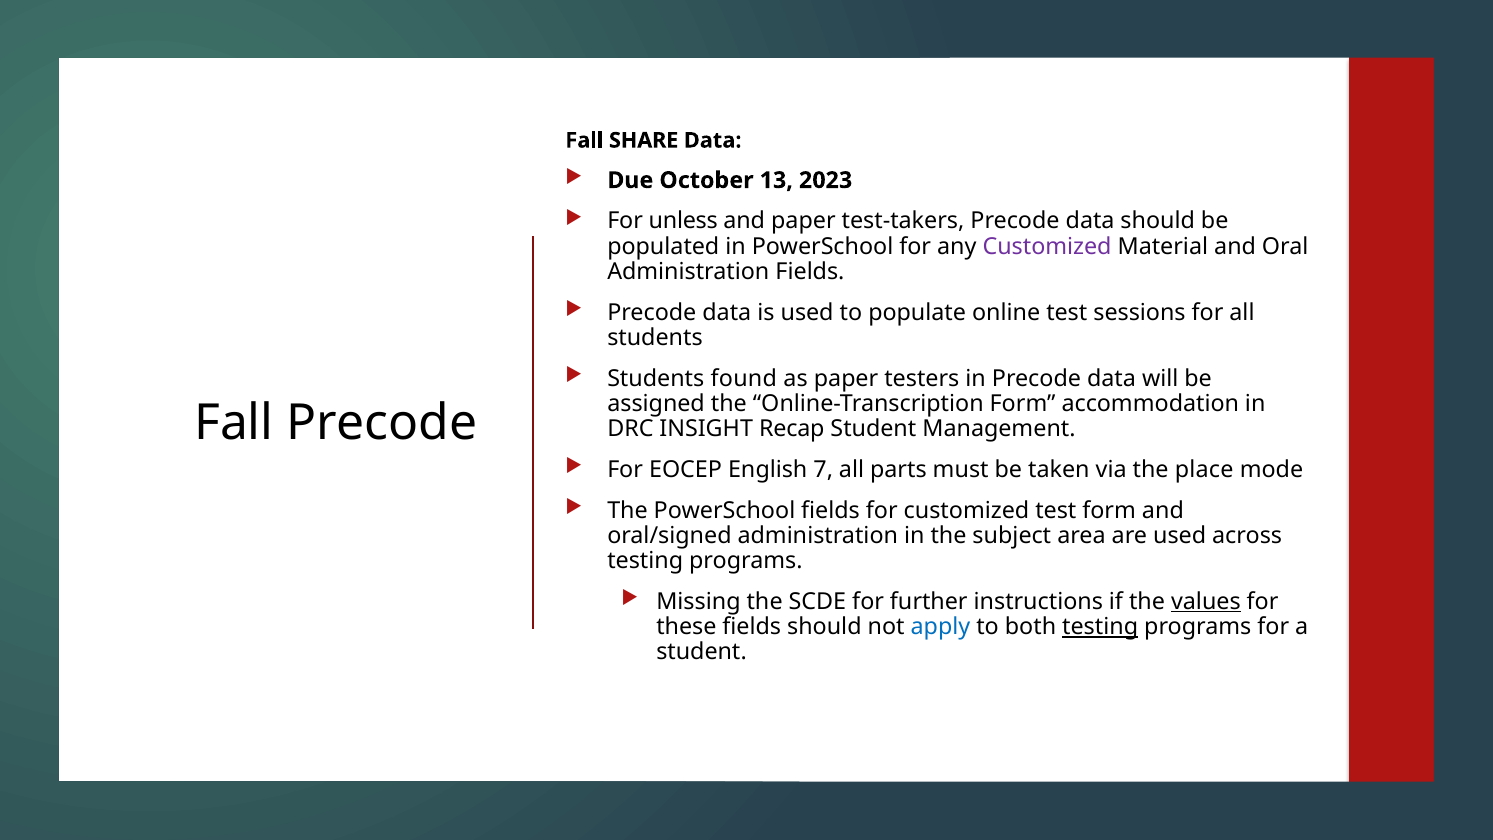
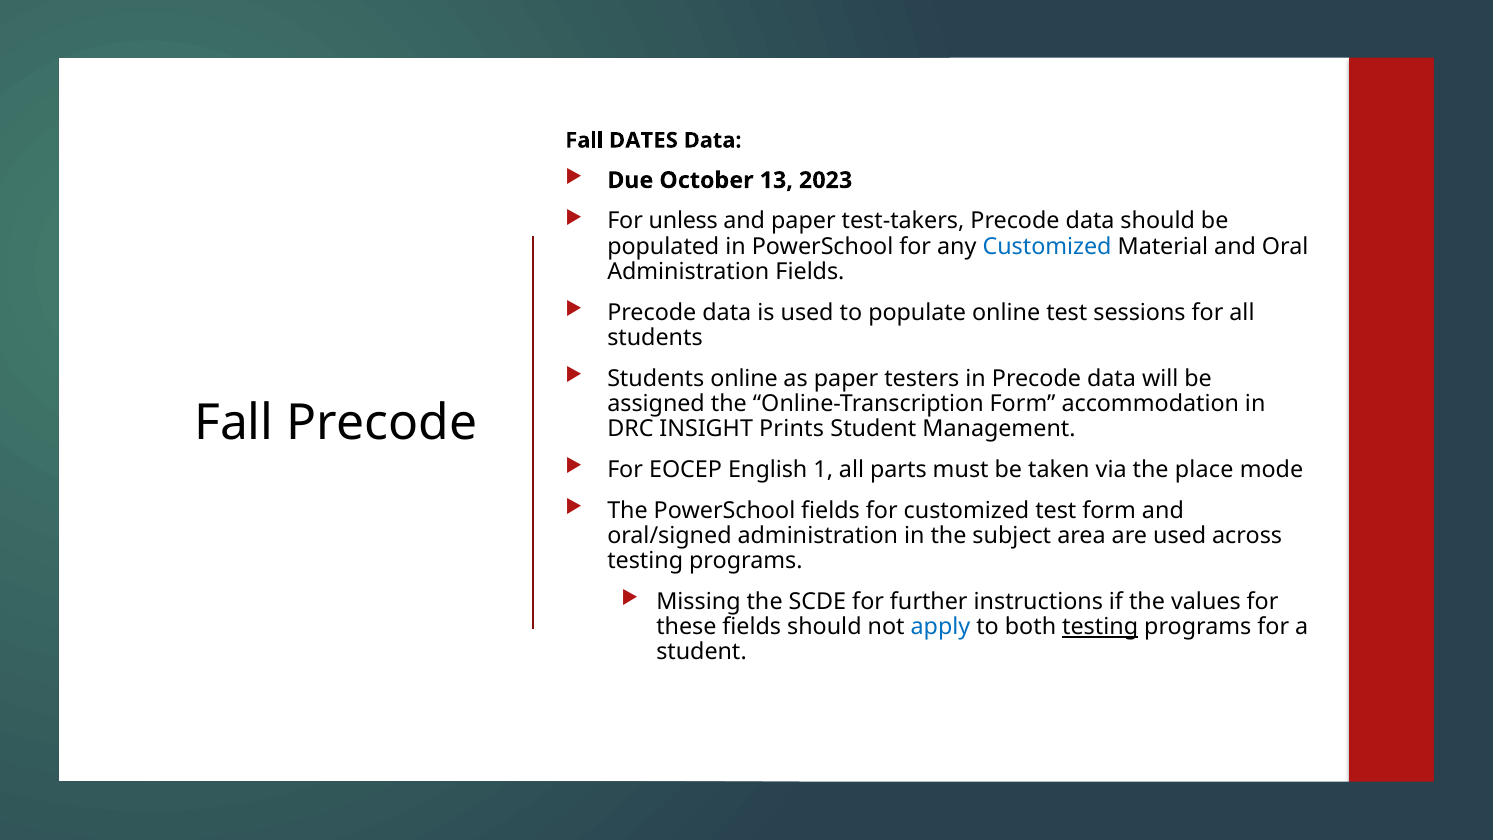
SHARE: SHARE -> DATES (643, 140)
Customized colour: purple -> blue (1047, 246)
Students found: found -> online (744, 378)
Recap: Recap -> Prints (792, 429)
7: 7 -> 1 (823, 469)
values underline: present -> none (1206, 601)
